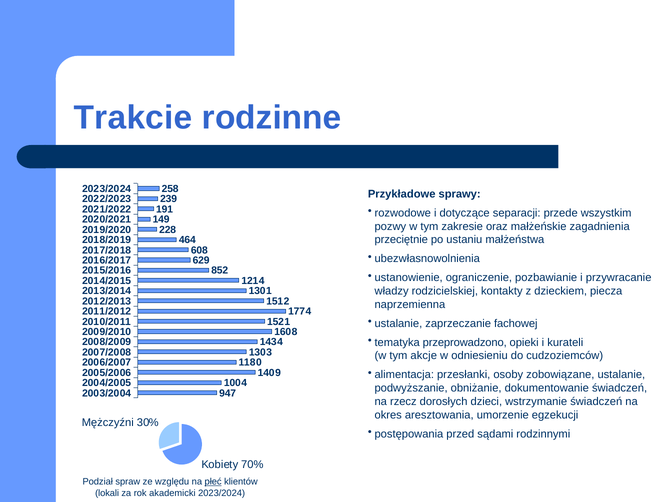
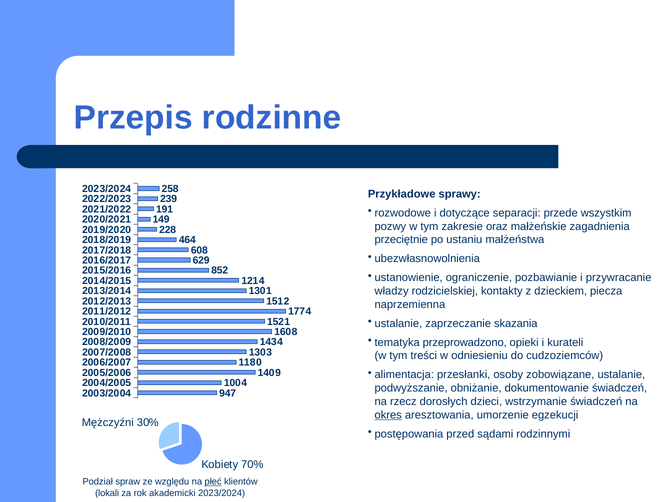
Trakcie: Trakcie -> Przepis (133, 118)
fachowej: fachowej -> skazania (516, 324)
akcje: akcje -> treści (424, 356)
okres underline: none -> present (388, 415)
